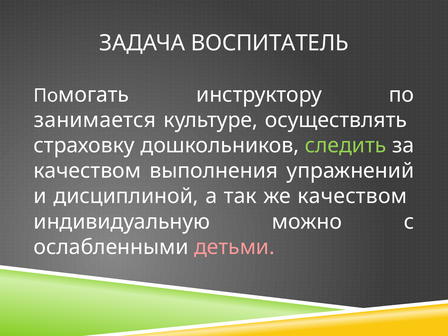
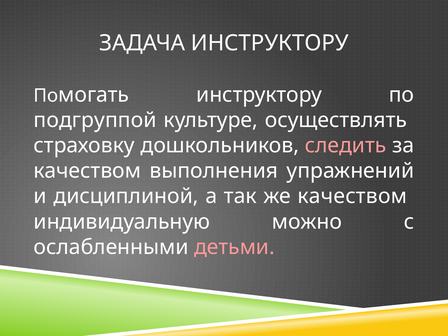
ЗАДАЧА ВОСПИТАТЕЛЬ: ВОСПИТАТЕЛЬ -> ИНСТРУКТОРУ (270, 43)
занимается: занимается -> подгруппой (95, 120)
следить colour: light green -> pink (346, 146)
